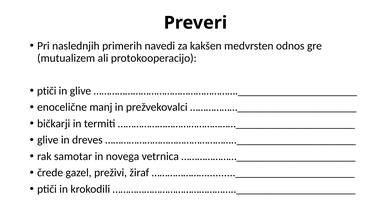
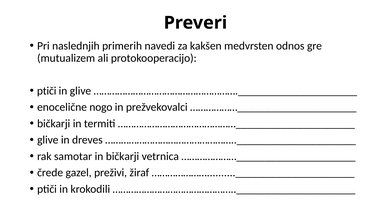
manj: manj -> nogo (101, 107)
in novega: novega -> bičkarji (122, 156)
